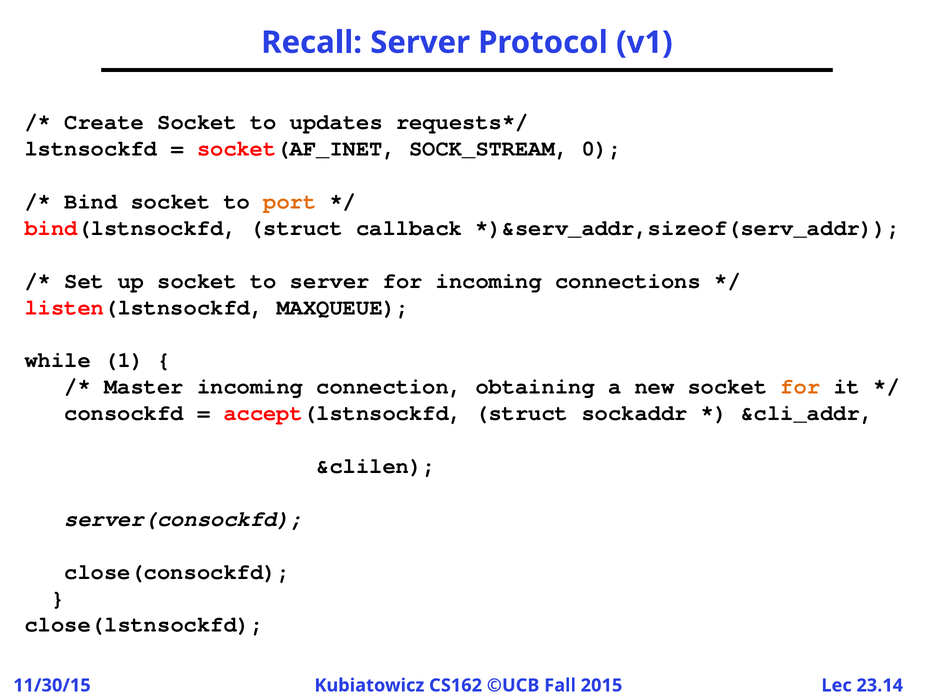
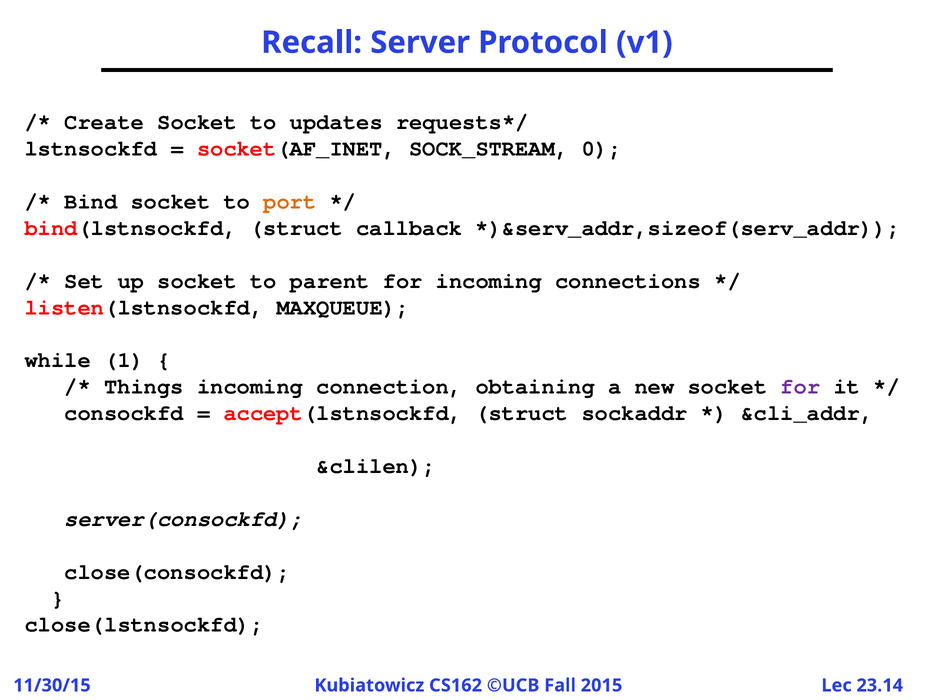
to server: server -> parent (330, 281)
Master: Master -> Things (144, 387)
for colour: orange -> purple (800, 387)
